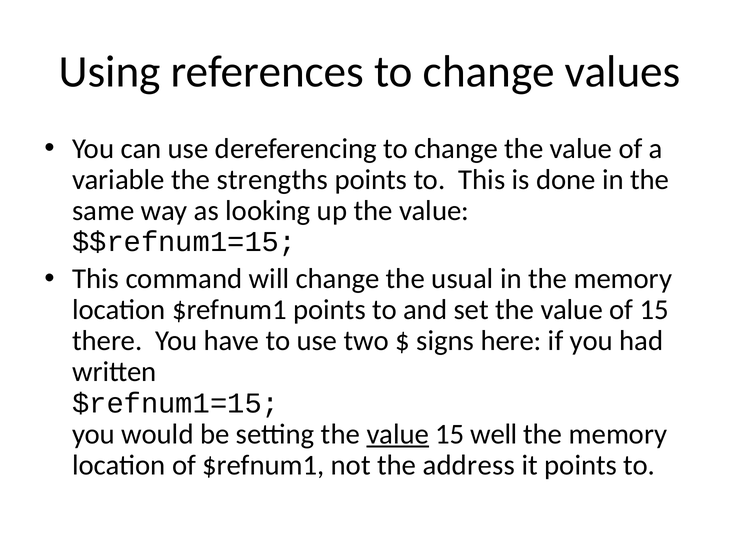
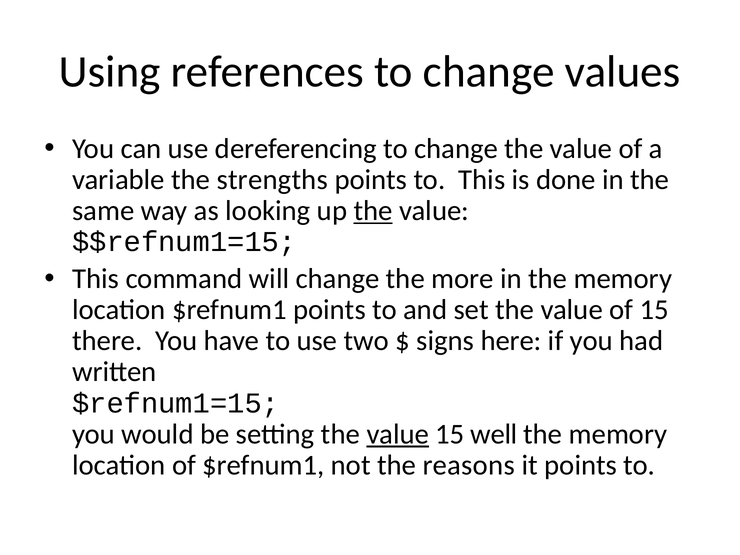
the underline: none -> present (373, 211)
usual: usual -> more (462, 279)
address: address -> reasons (469, 465)
